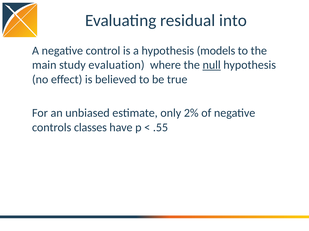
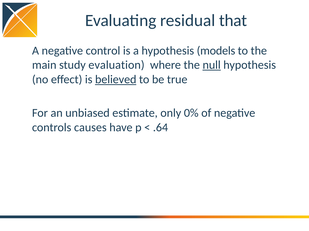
into: into -> that (233, 21)
believed underline: none -> present (116, 80)
2%: 2% -> 0% (191, 113)
classes: classes -> causes (90, 128)
.55: .55 -> .64 (160, 128)
